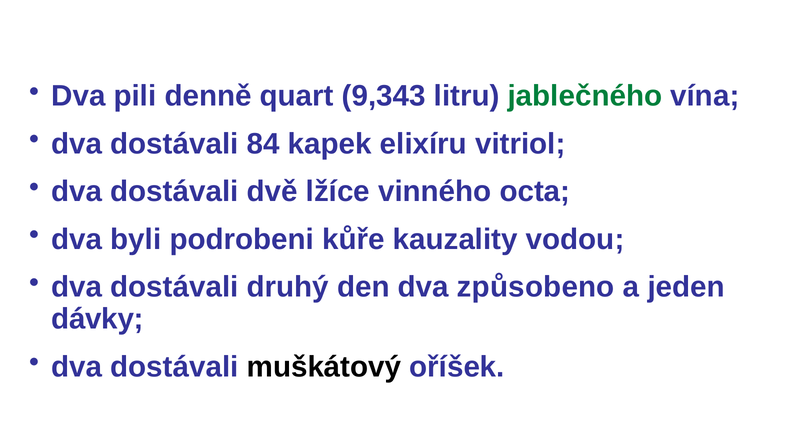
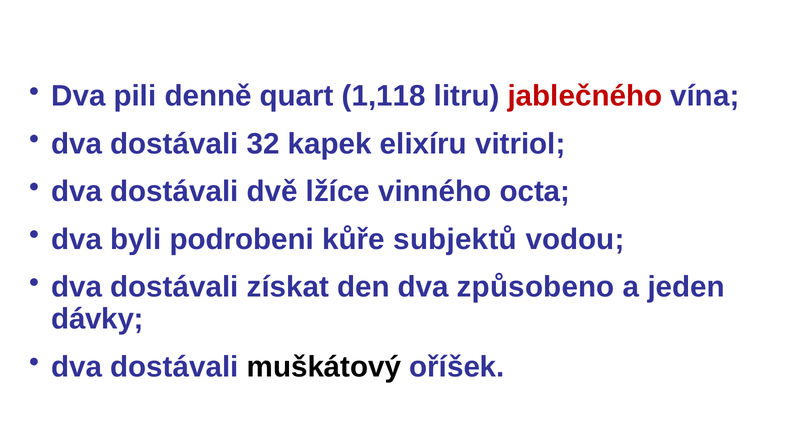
9,343: 9,343 -> 1,118 (384, 96)
jablečného colour: green -> red (585, 96)
84: 84 -> 32 (263, 144)
kauzality: kauzality -> subjektů (455, 239)
druhý: druhý -> získat (288, 287)
